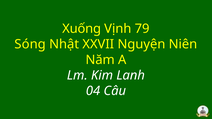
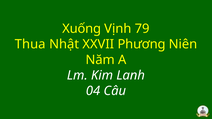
Sóng: Sóng -> Thua (30, 44)
Nguyện: Nguyện -> Phương (142, 44)
